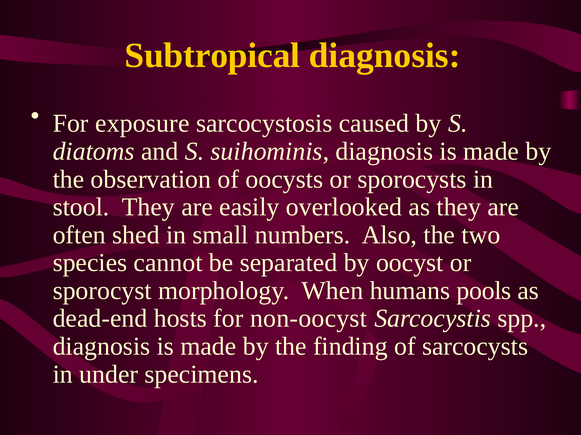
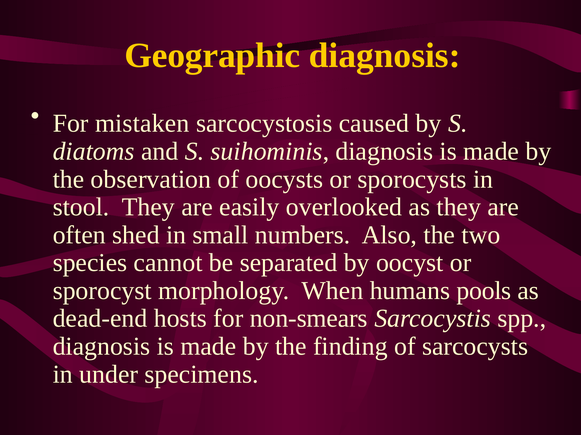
Subtropical: Subtropical -> Geographic (212, 56)
exposure: exposure -> mistaken (142, 124)
non-oocyst: non-oocyst -> non-smears (309, 319)
